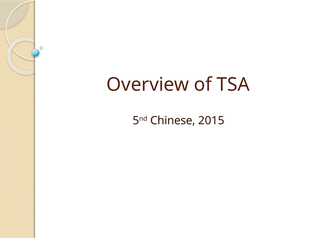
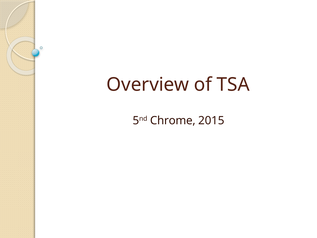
Chinese: Chinese -> Chrome (173, 120)
